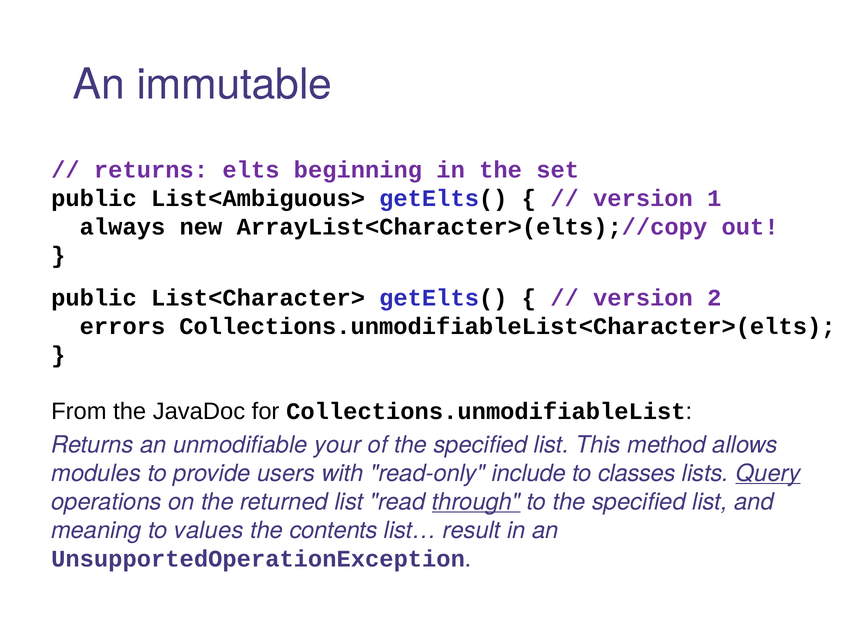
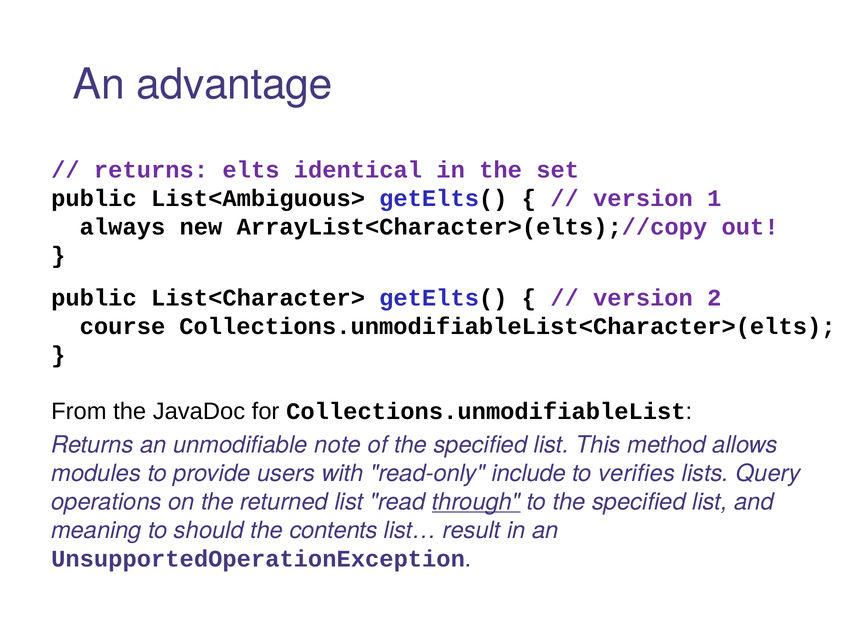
immutable: immutable -> advantage (234, 85)
beginning: beginning -> identical (358, 170)
errors: errors -> course (123, 326)
your: your -> note (338, 444)
classes: classes -> verifies (637, 473)
Query underline: present -> none (768, 473)
values: values -> should (209, 530)
